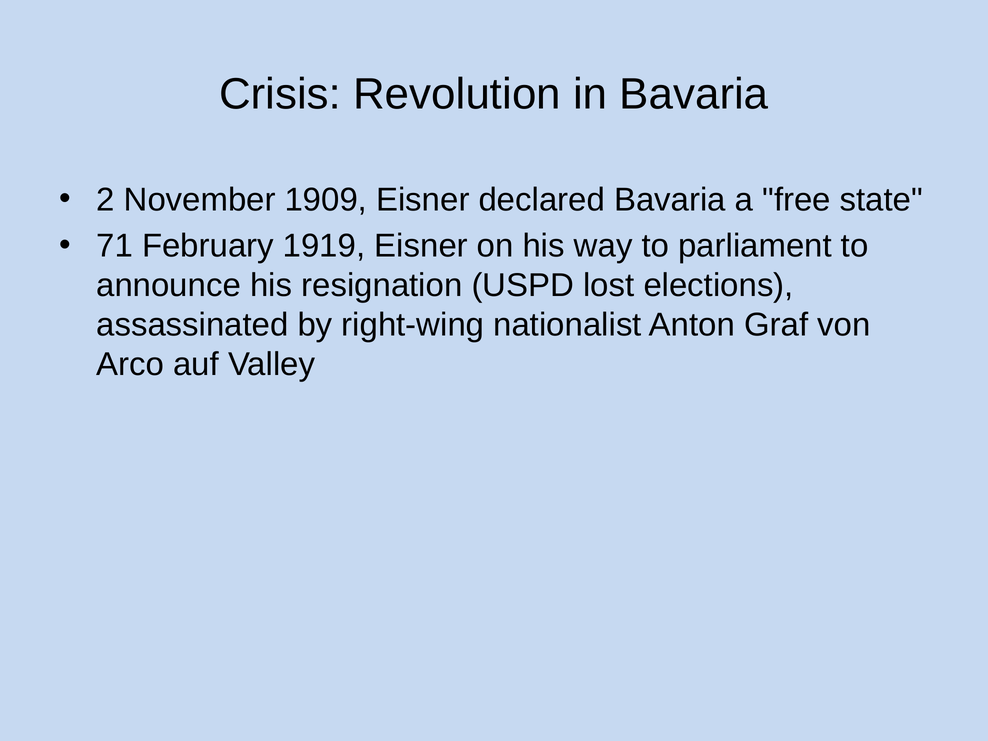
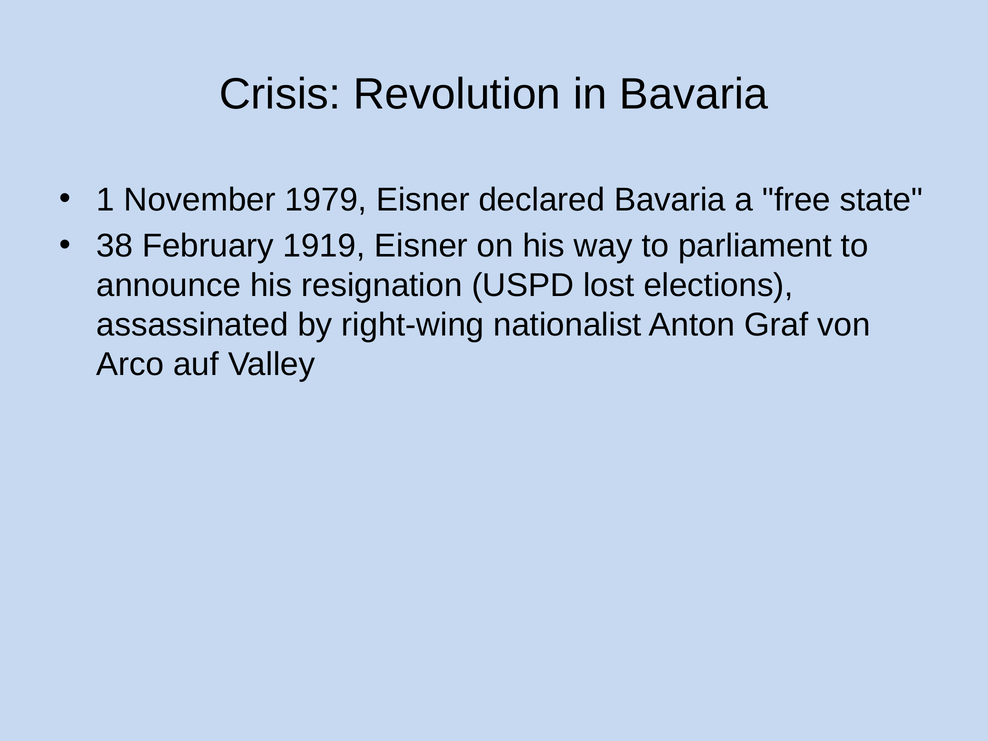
2: 2 -> 1 (106, 200)
1909: 1909 -> 1979 (326, 200)
71: 71 -> 38 (115, 246)
